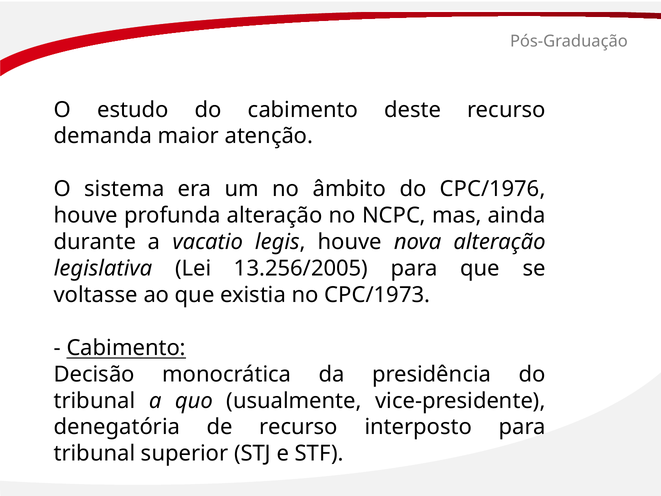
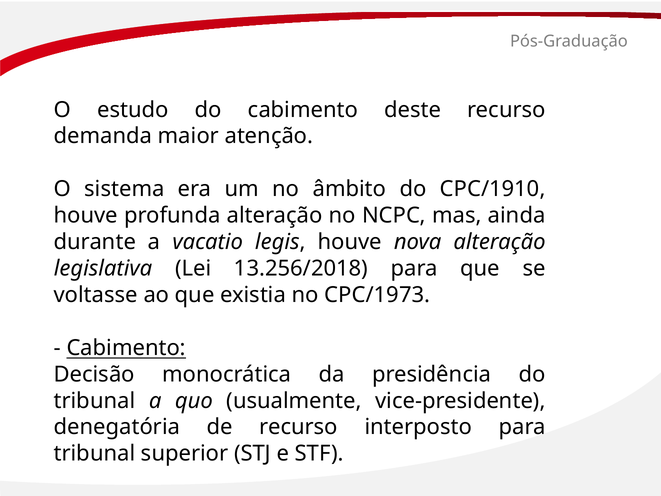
CPC/1976: CPC/1976 -> CPC/1910 (493, 189)
13.256/2005: 13.256/2005 -> 13.256/2018 (301, 268)
